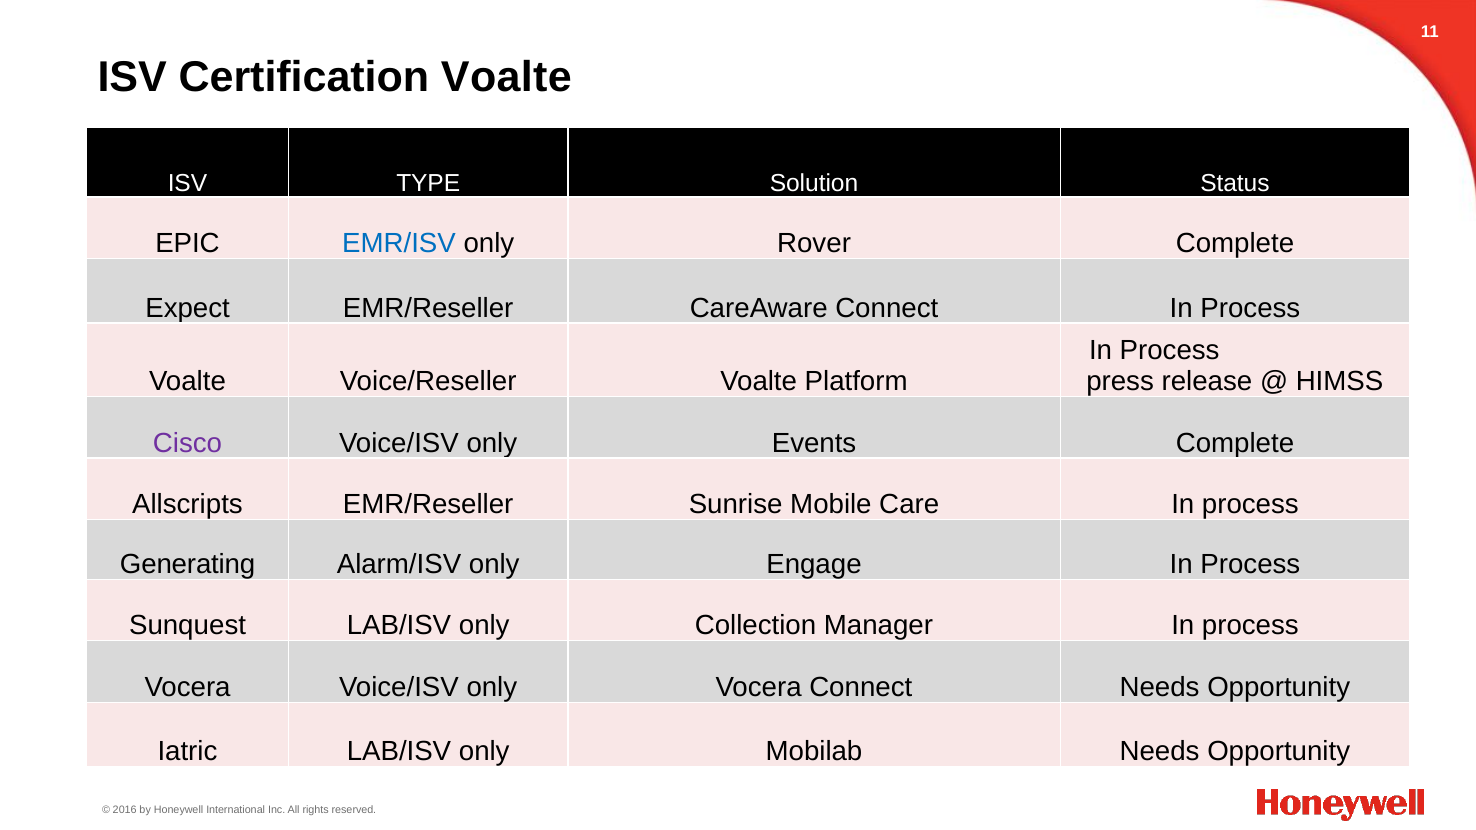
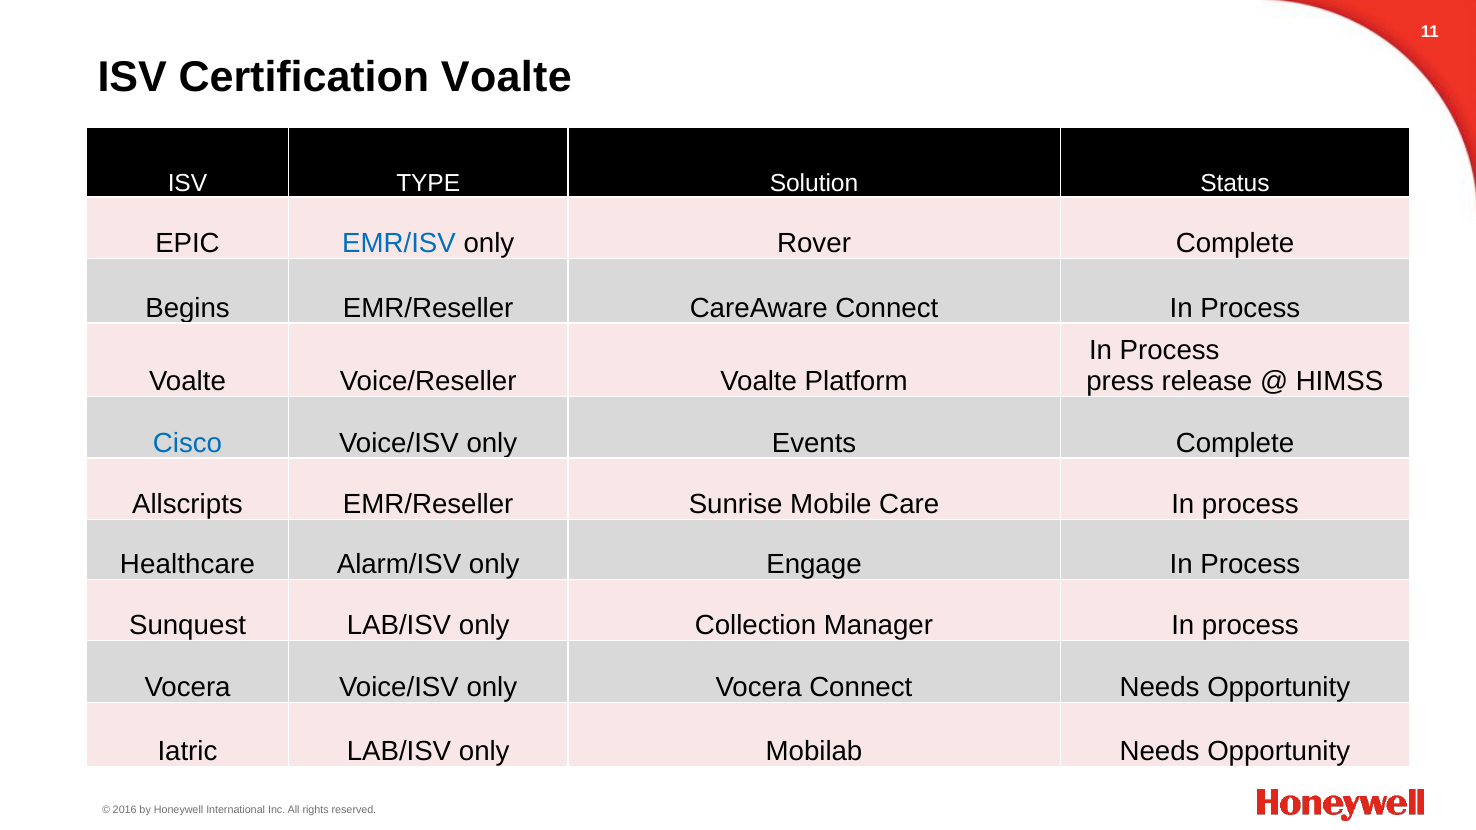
Expect: Expect -> Begins (188, 308)
Cisco colour: purple -> blue (188, 443)
Generating: Generating -> Healthcare (187, 564)
